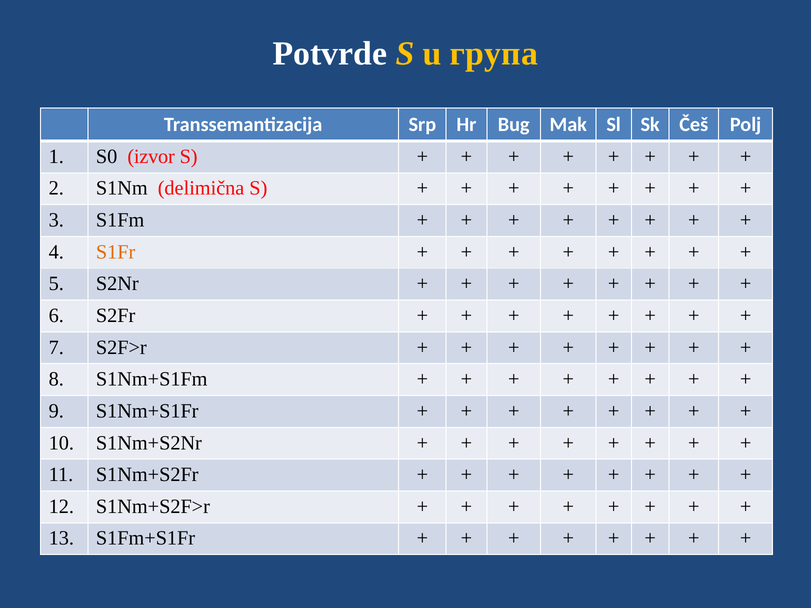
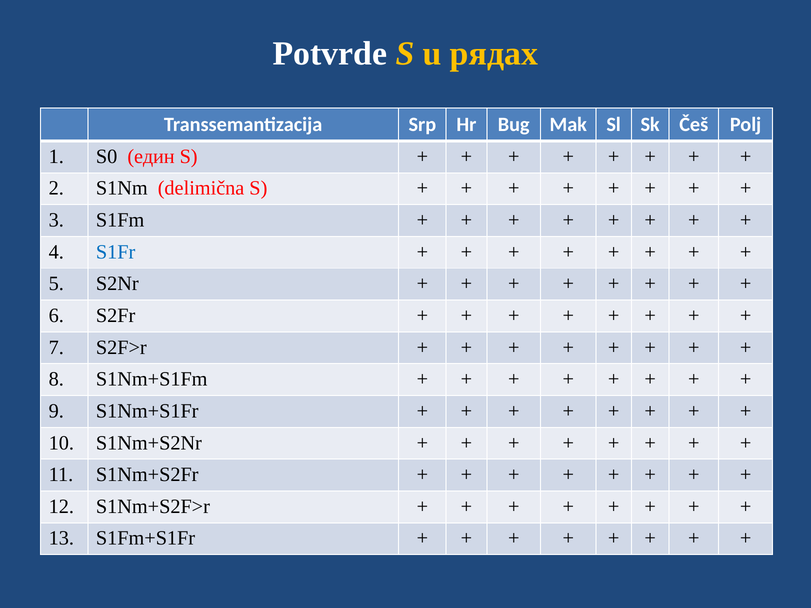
група: група -> рядах (494, 54)
izvor: izvor -> един (151, 156)
S1Fr colour: orange -> blue (116, 252)
